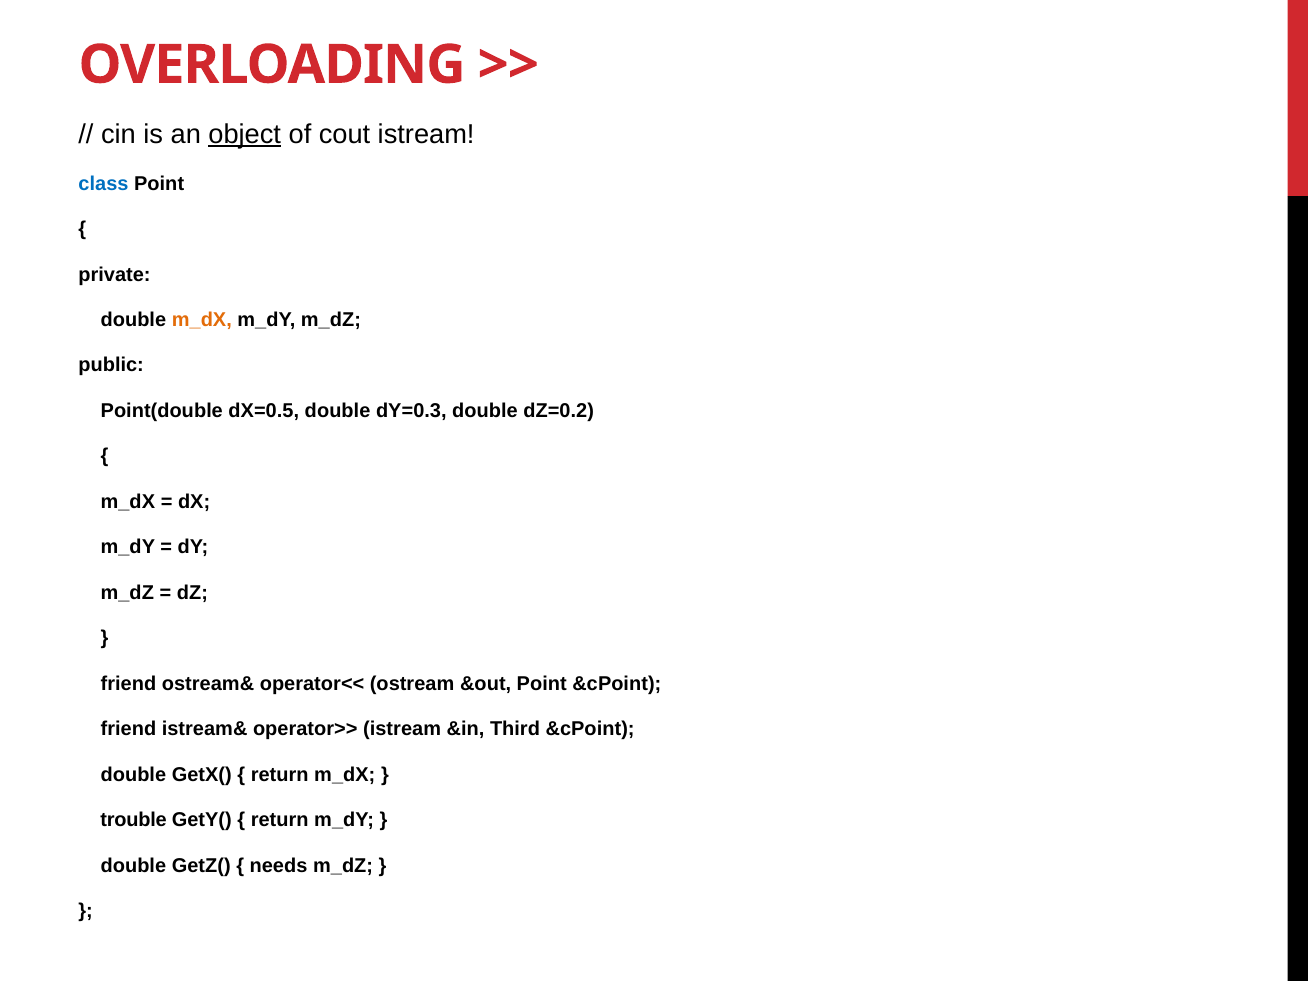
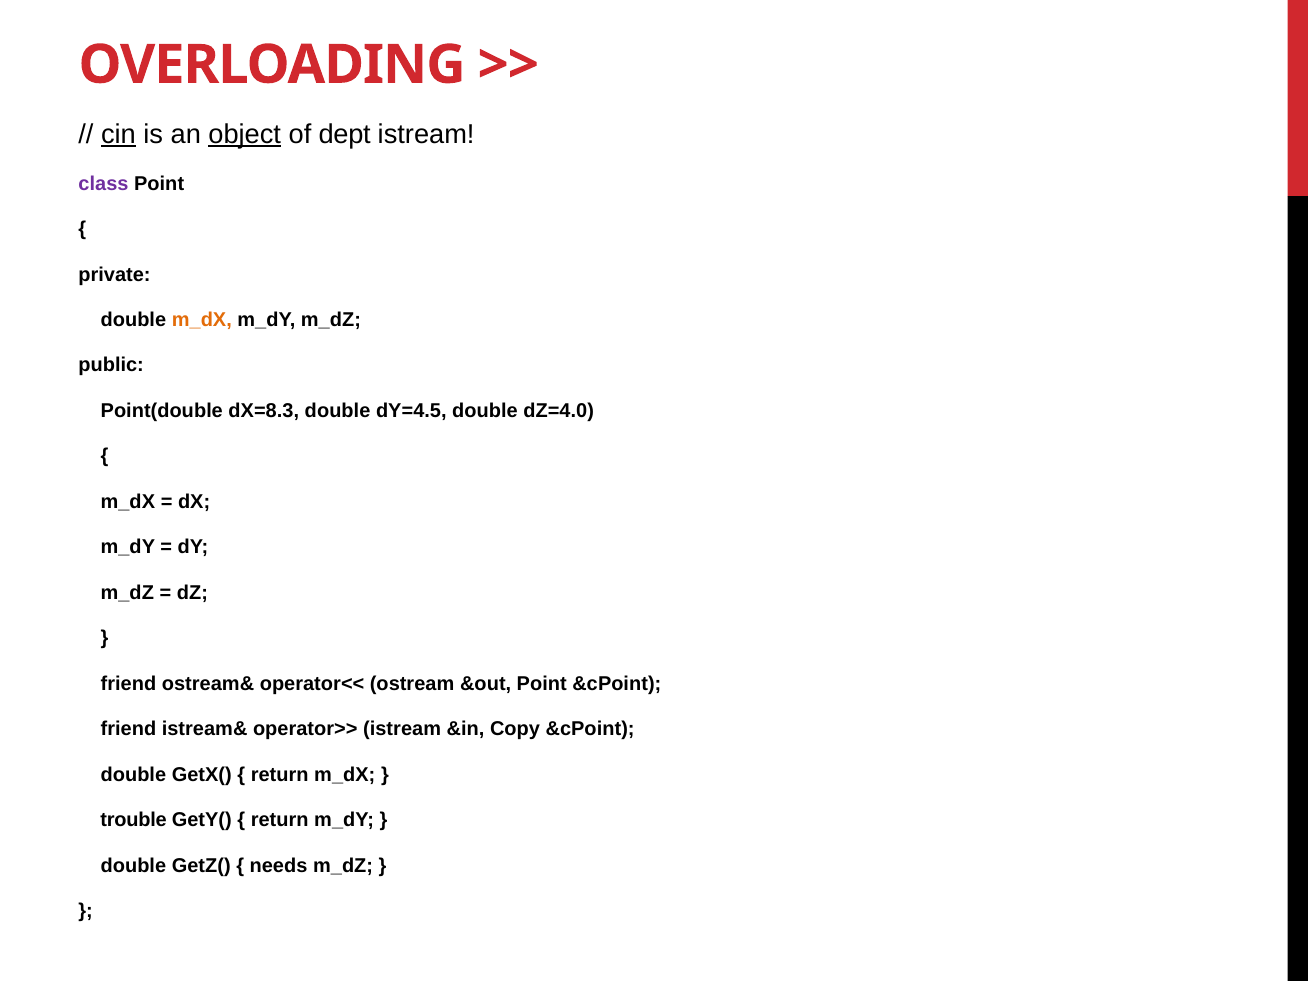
cin underline: none -> present (118, 134)
cout: cout -> dept (345, 134)
class colour: blue -> purple (104, 183)
dX=0.5: dX=0.5 -> dX=8.3 (264, 411)
dY=0.3: dY=0.3 -> dY=4.5 (411, 411)
dZ=0.2: dZ=0.2 -> dZ=4.0 (559, 411)
Third: Third -> Copy (515, 729)
